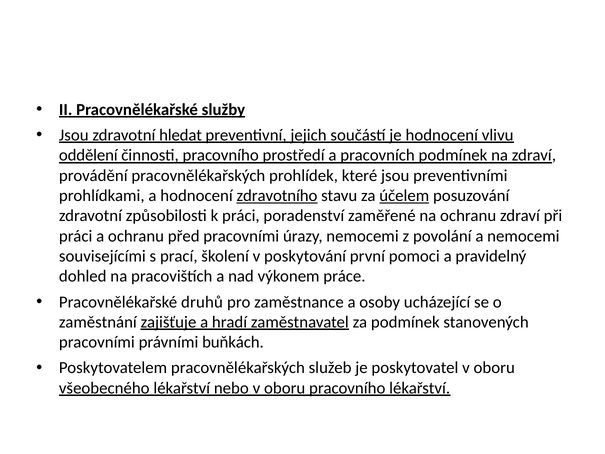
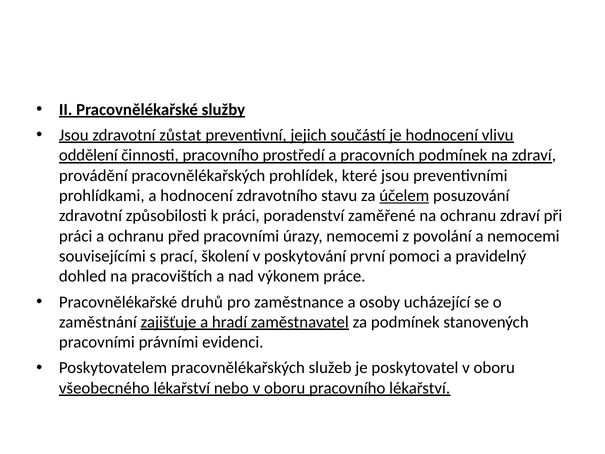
hledat: hledat -> zůstat (180, 135)
zdravotního underline: present -> none (277, 196)
buňkách: buňkách -> evidenci (233, 342)
